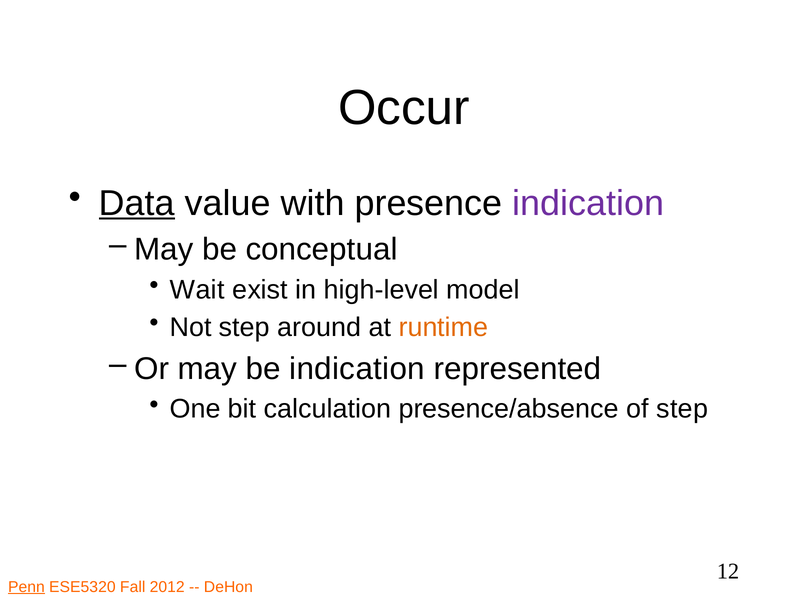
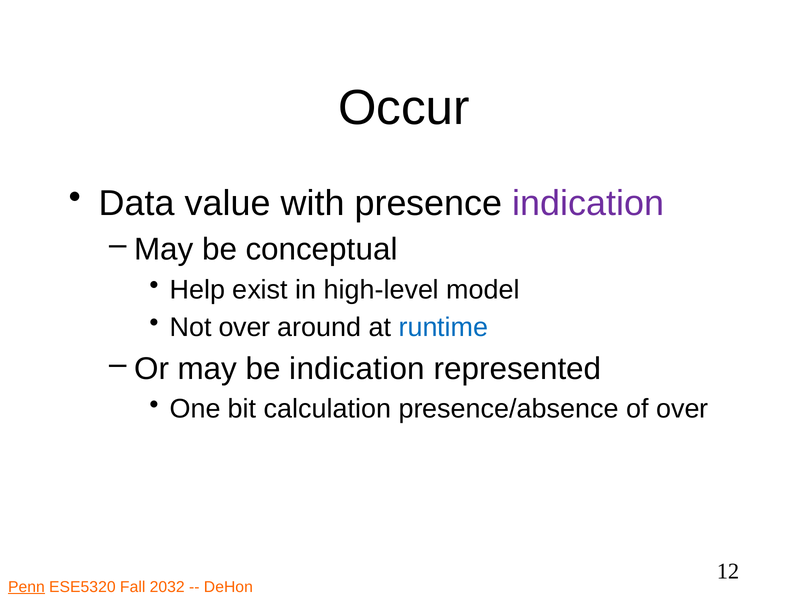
Data underline: present -> none (137, 203)
Wait: Wait -> Help (197, 290)
Not step: step -> over (245, 327)
runtime colour: orange -> blue (443, 327)
of step: step -> over (682, 409)
2012: 2012 -> 2032 (167, 587)
